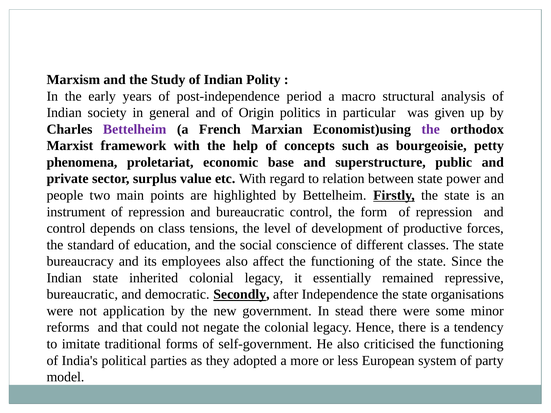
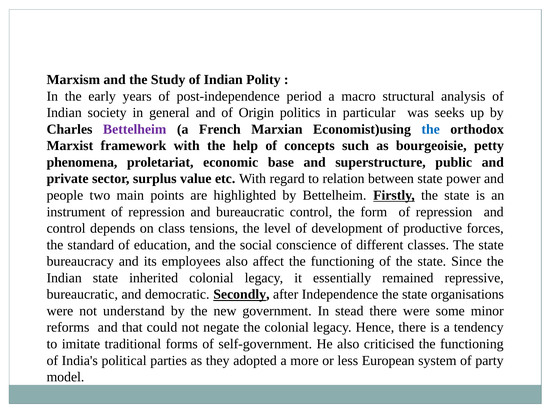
given: given -> seeks (450, 113)
the colour: purple -> blue (431, 129)
application: application -> understand (134, 311)
